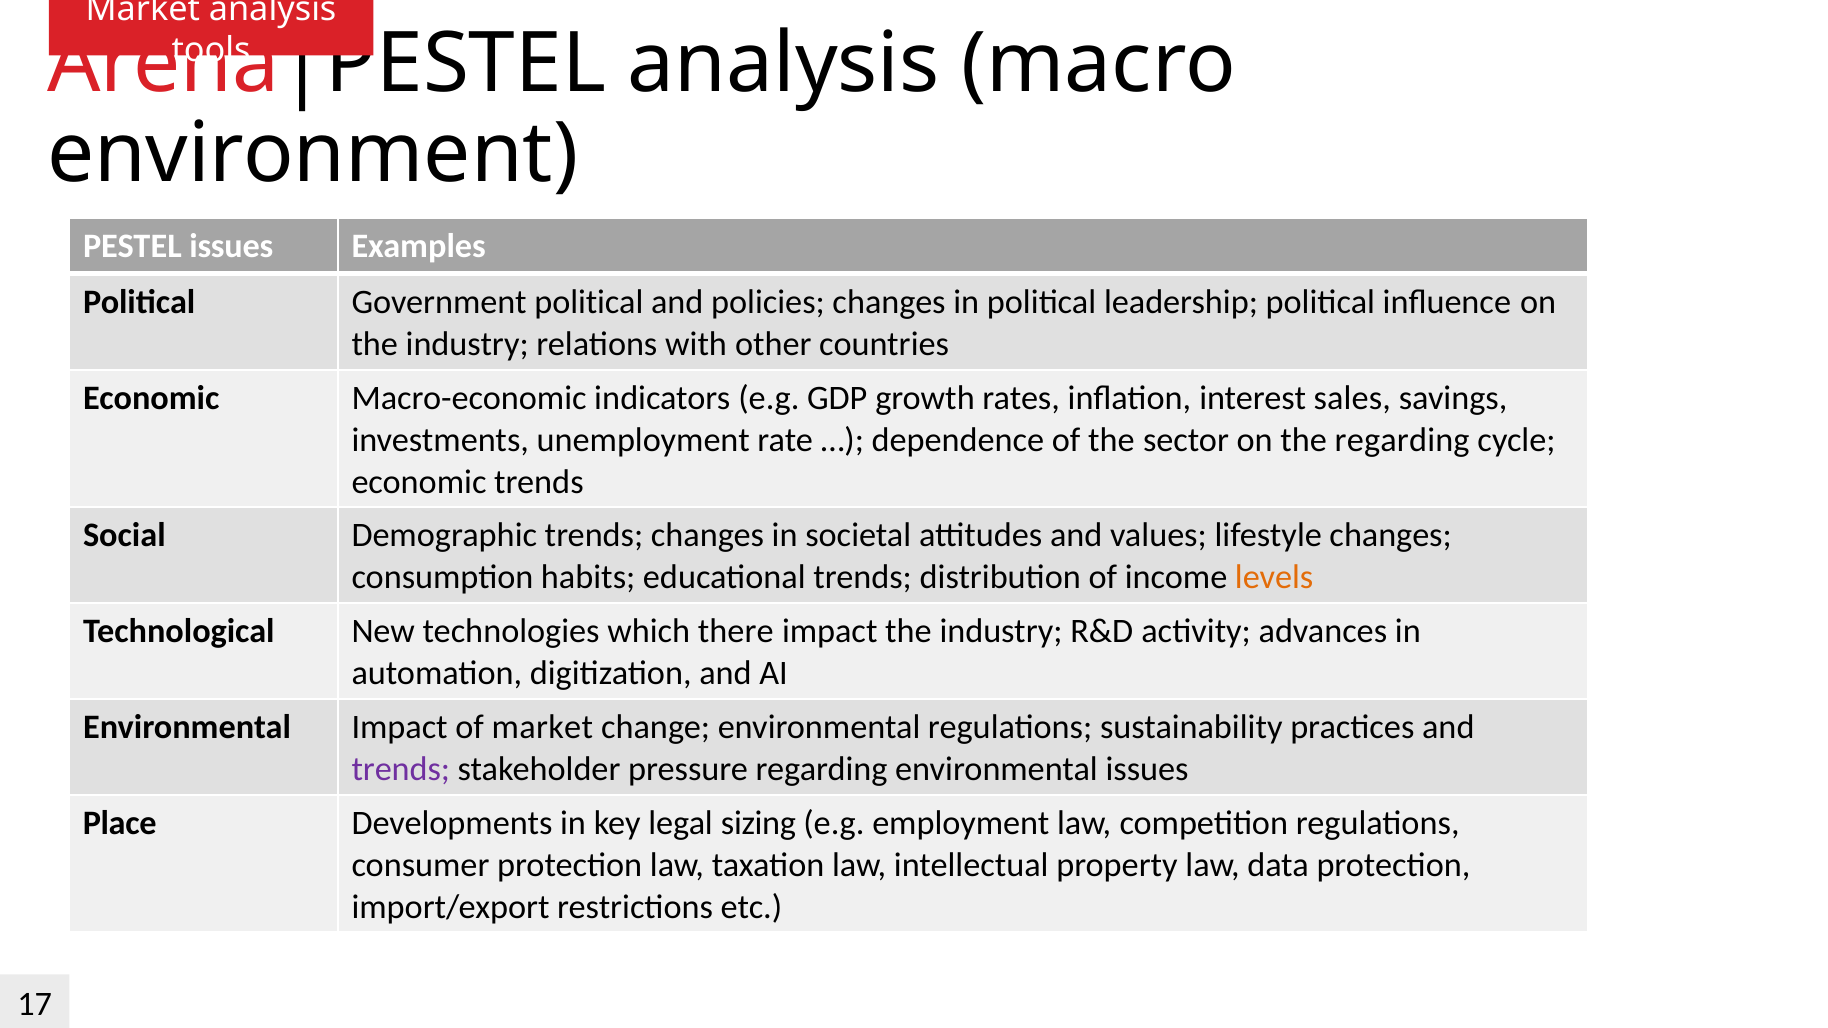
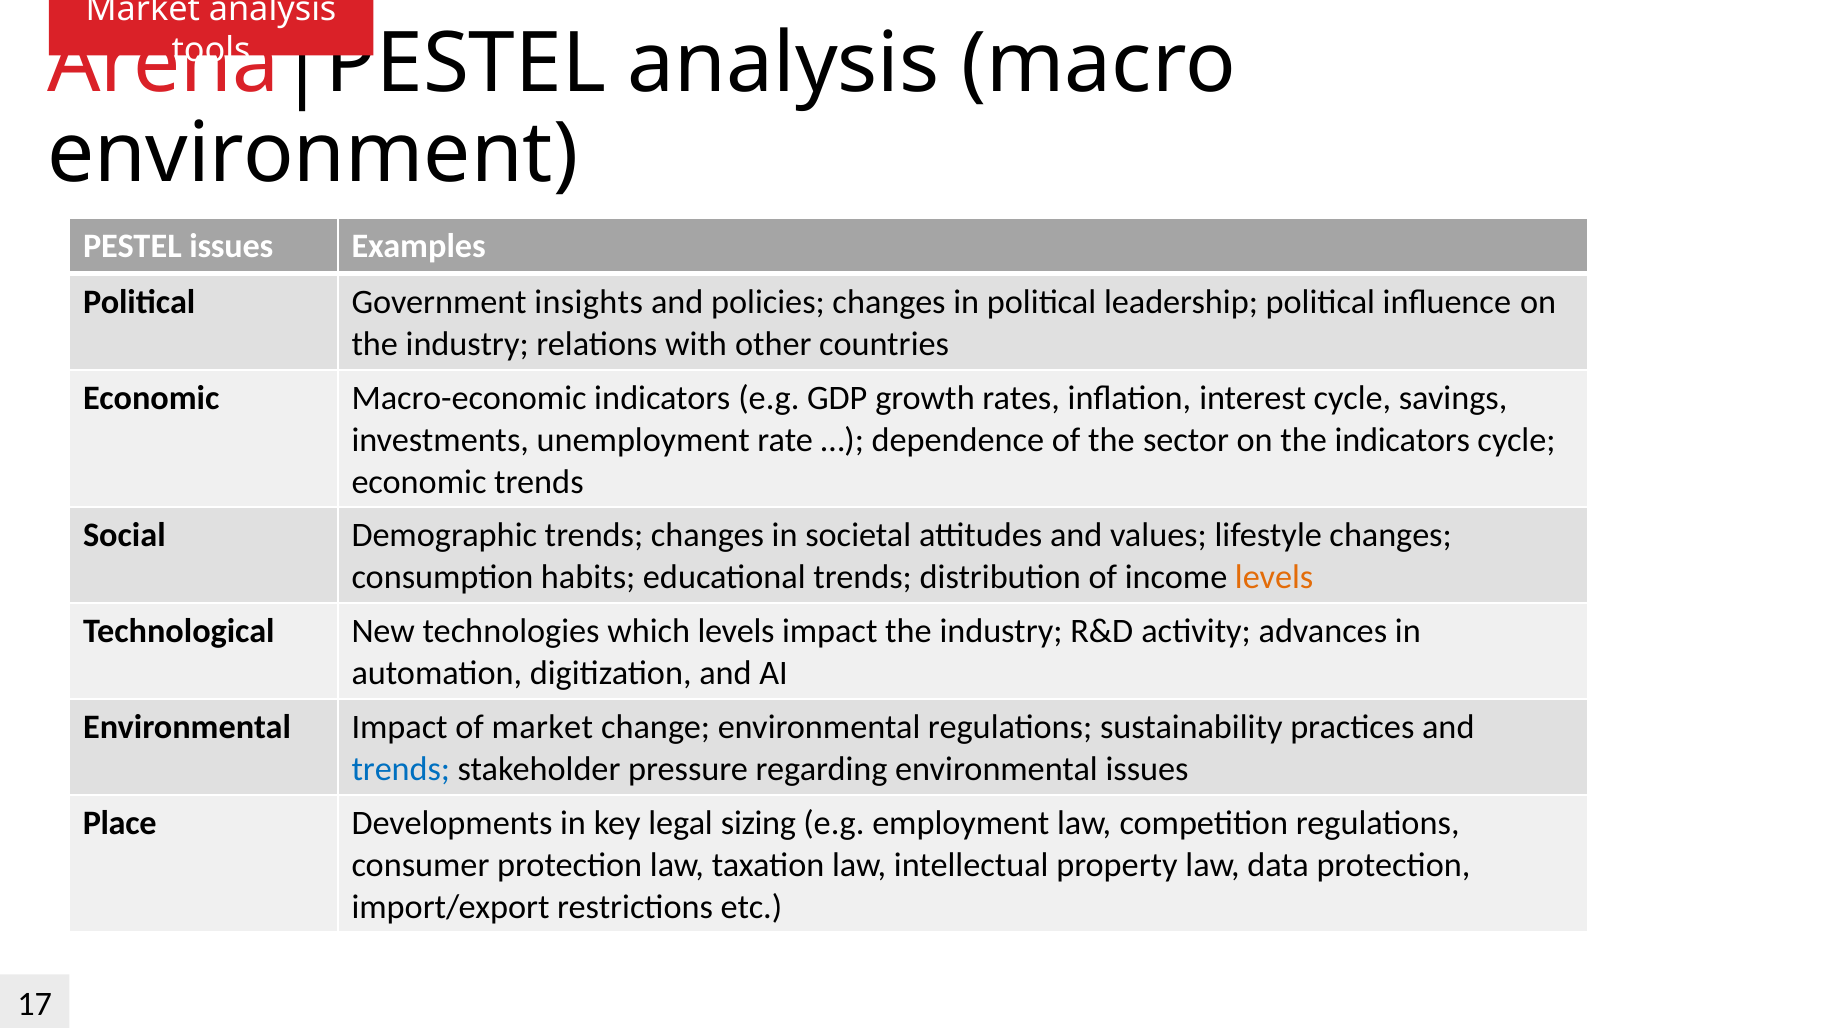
Government political: political -> insights (589, 302)
interest sales: sales -> cycle (1352, 398)
the regarding: regarding -> indicators (1402, 440)
which there: there -> levels (736, 631)
trends colour: purple -> blue (401, 769)
